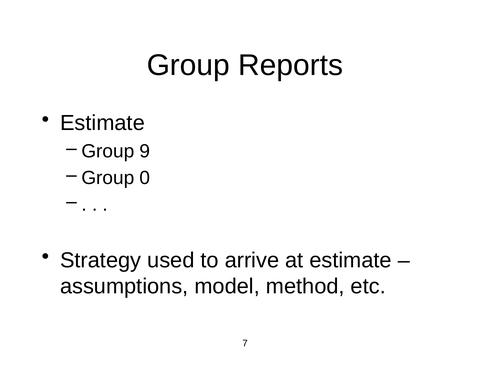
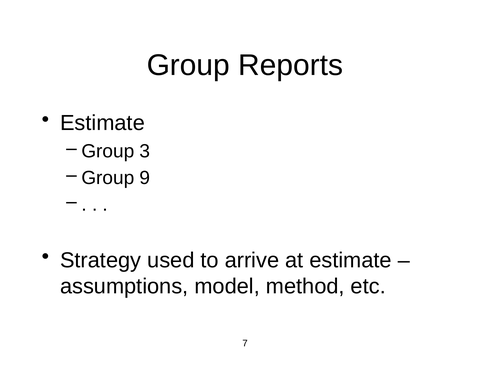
9: 9 -> 3 (145, 151)
0: 0 -> 9 (145, 178)
